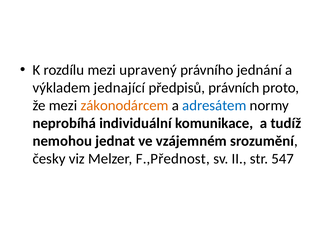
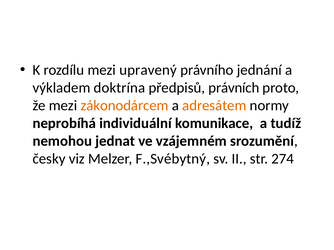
jednající: jednající -> doktrína (119, 88)
adresátem colour: blue -> orange (214, 106)
F.,Přednost: F.,Přednost -> F.,Svébytný (173, 159)
547: 547 -> 274 (283, 159)
